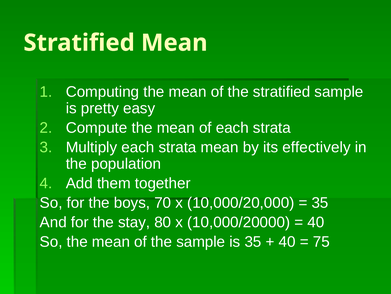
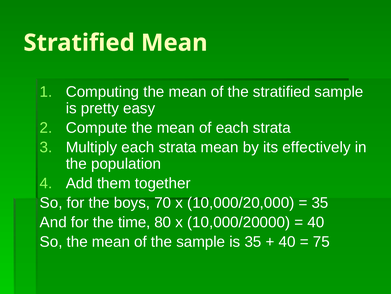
stay: stay -> time (134, 222)
